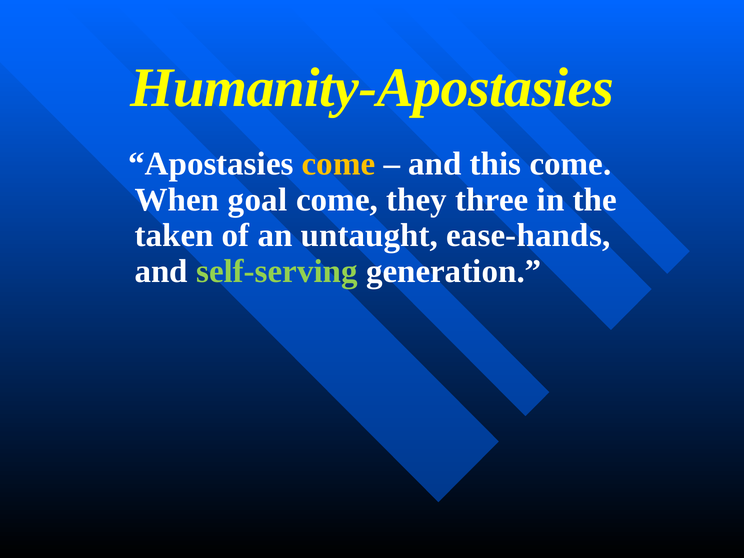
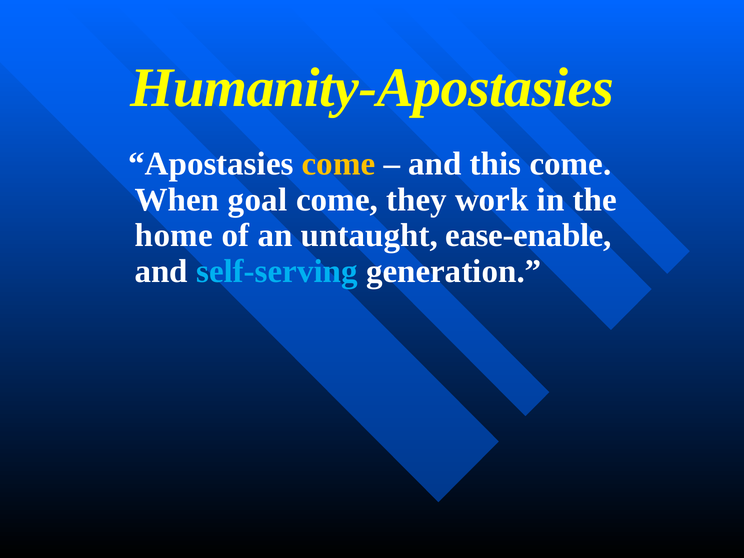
three: three -> work (492, 200)
taken: taken -> home (174, 235)
ease-hands: ease-hands -> ease-enable (528, 235)
self-serving colour: light green -> light blue (277, 271)
